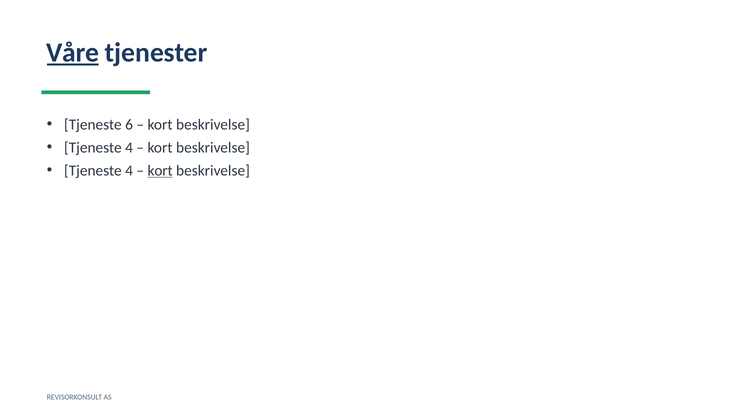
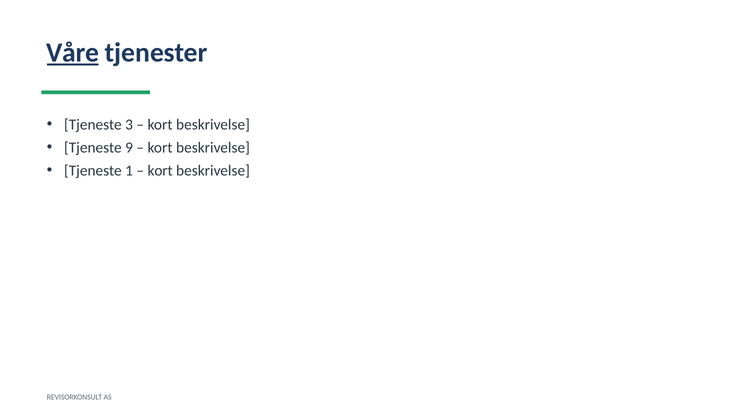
6: 6 -> 3 (129, 125)
4: 4 -> 9 (129, 148)
4: 4 -> 1 (129, 171)
kort underline: present -> none (160, 171)
